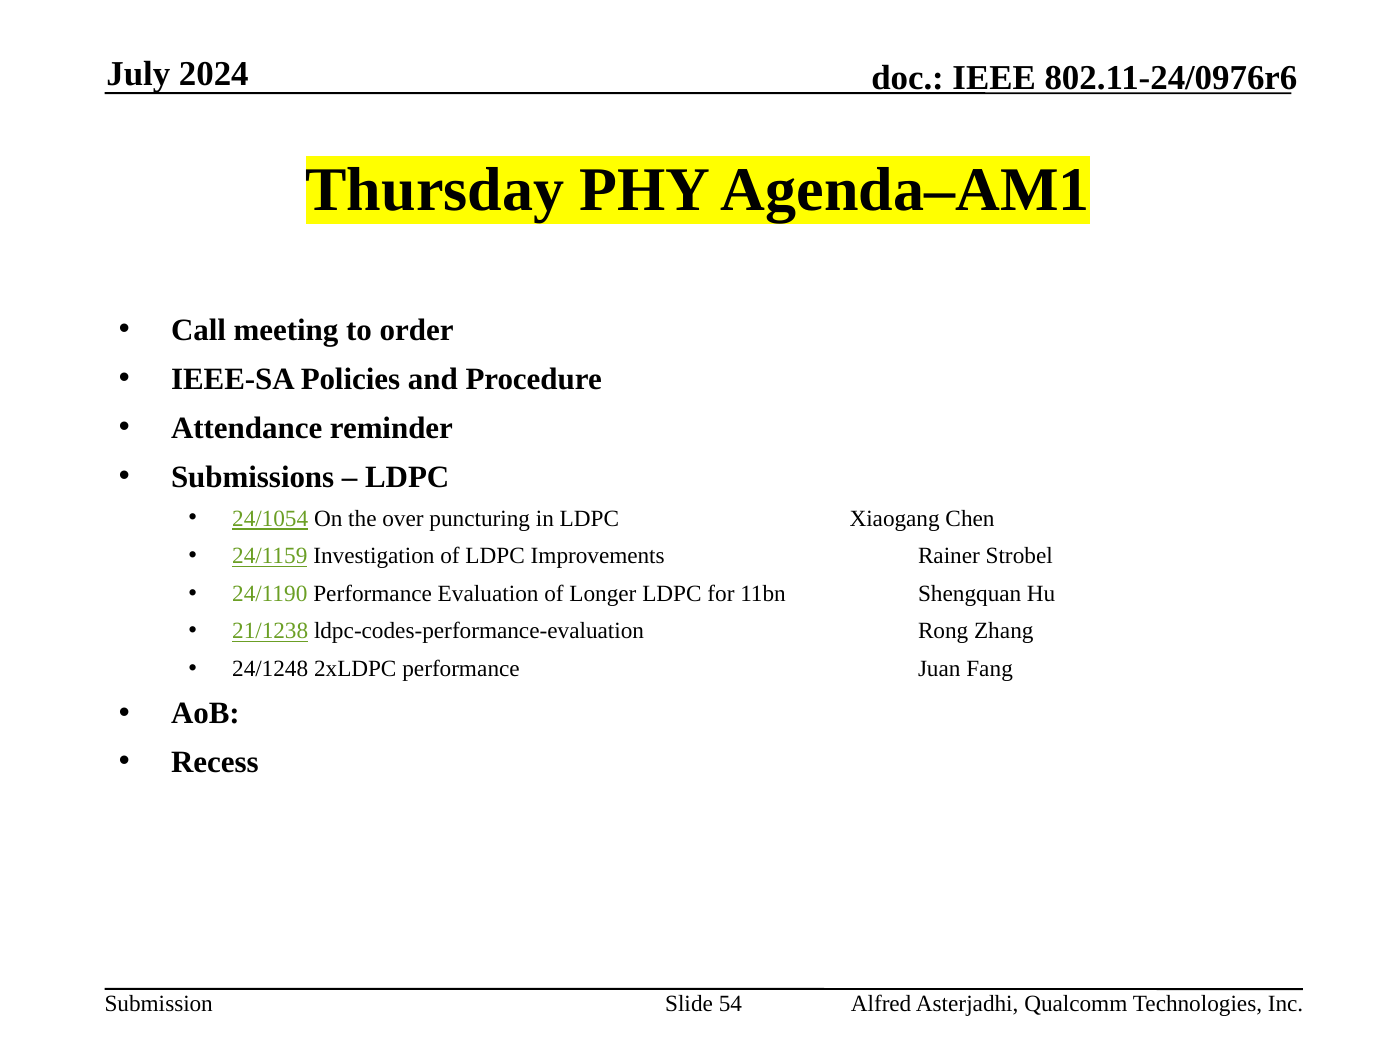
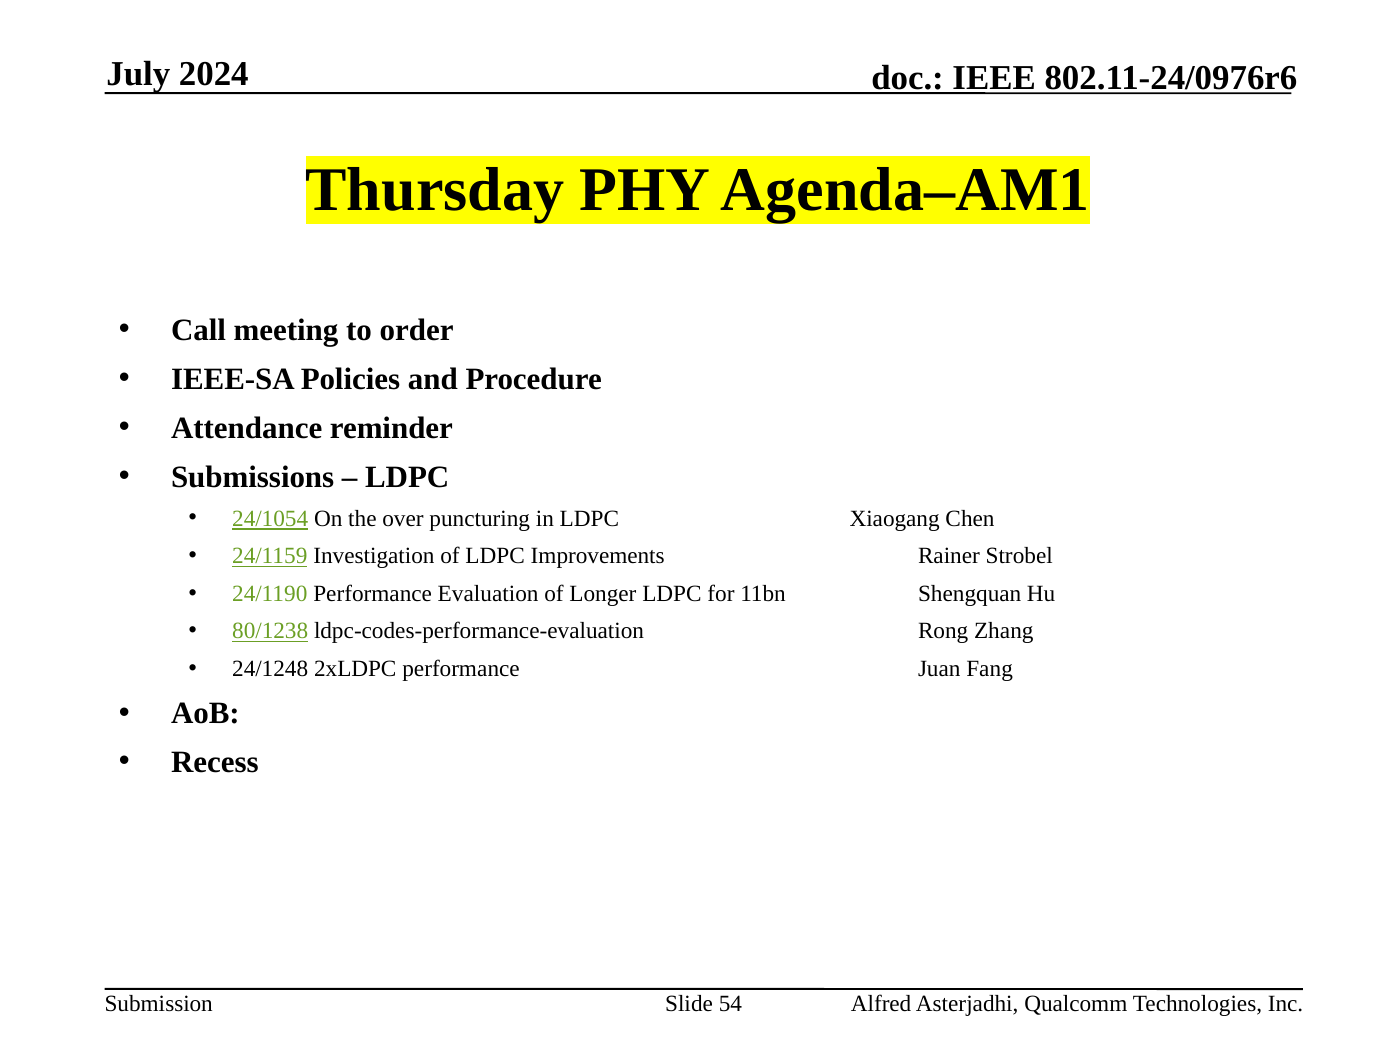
21/1238: 21/1238 -> 80/1238 (270, 631)
